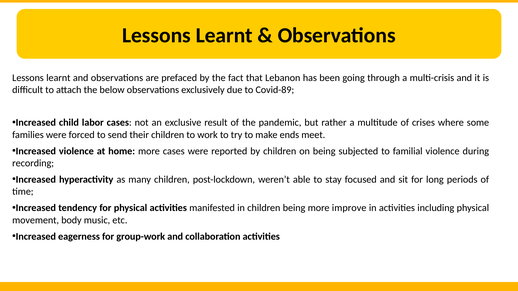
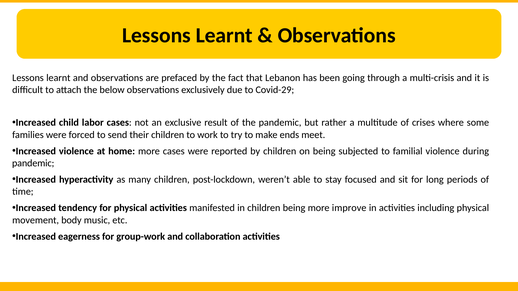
Covid-89: Covid-89 -> Covid-29 (275, 90)
recording: recording -> pandemic (33, 163)
